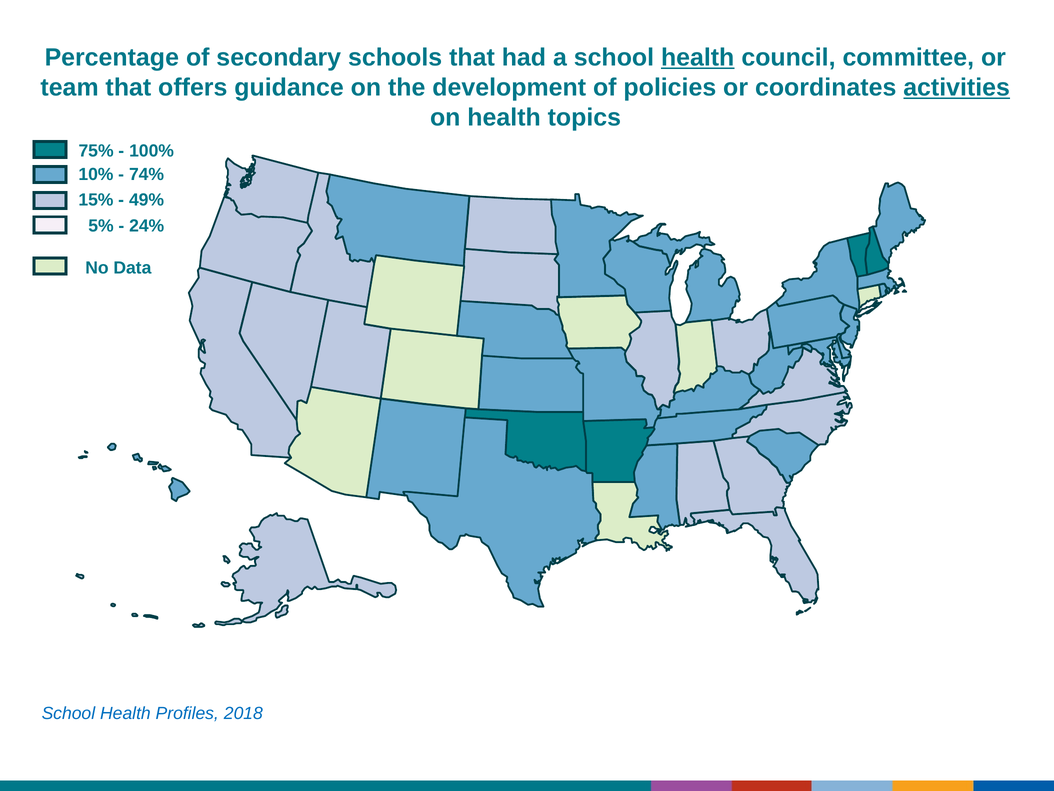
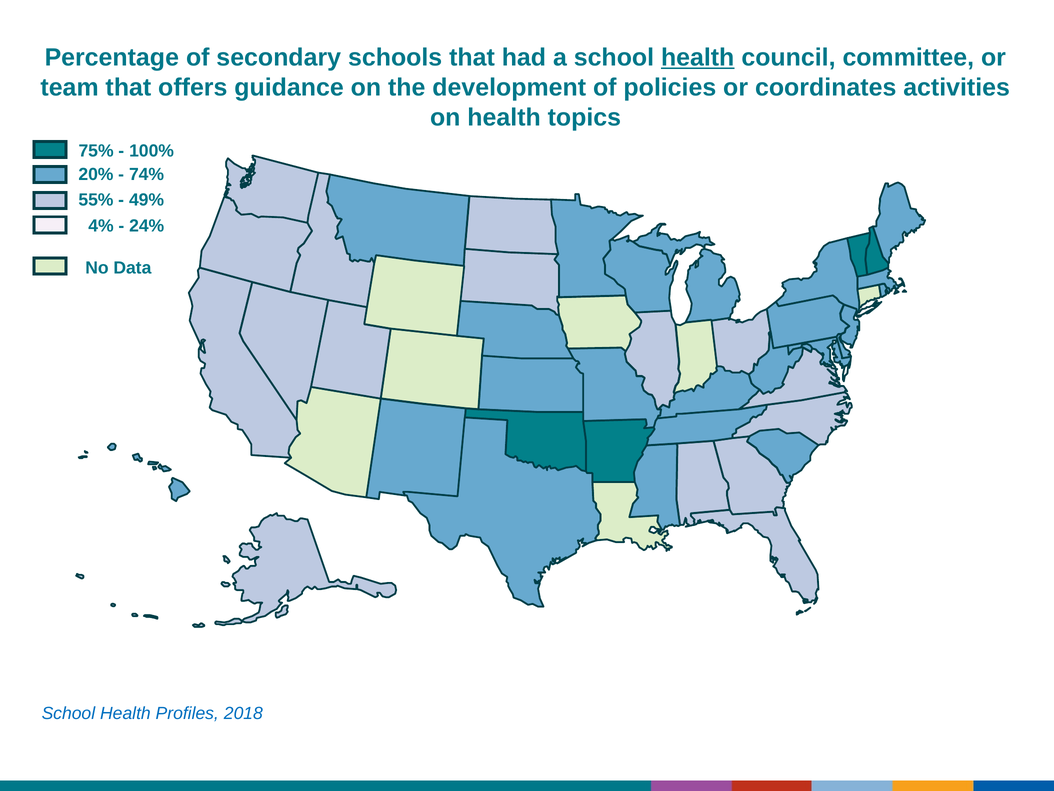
activities underline: present -> none (957, 88)
10%: 10% -> 20% (96, 174)
15%: 15% -> 55% (96, 200)
5%: 5% -> 4% (101, 226)
